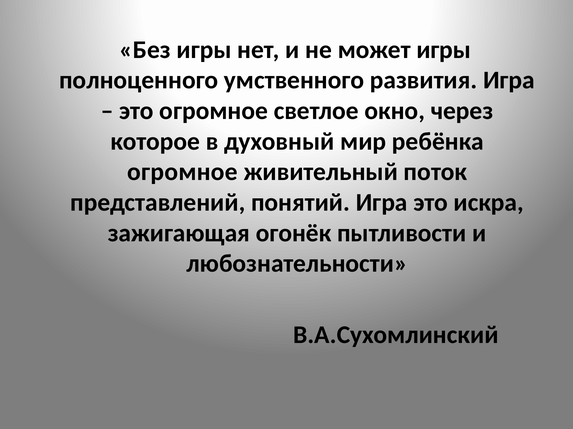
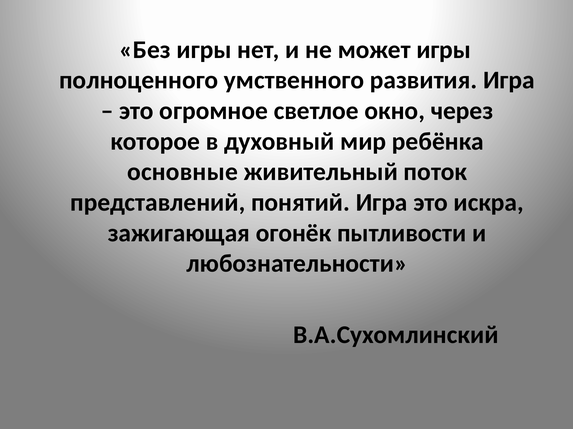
огромное: огромное -> основные (182, 172)
